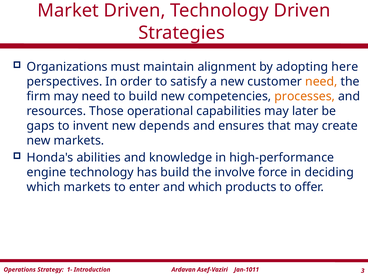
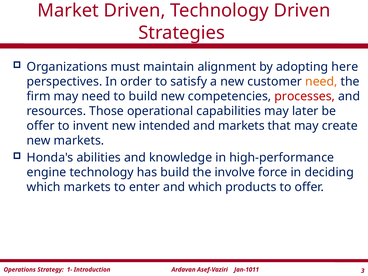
processes colour: orange -> red (305, 96)
gaps: gaps -> offer (41, 126)
depends: depends -> intended (165, 126)
and ensures: ensures -> markets (241, 126)
